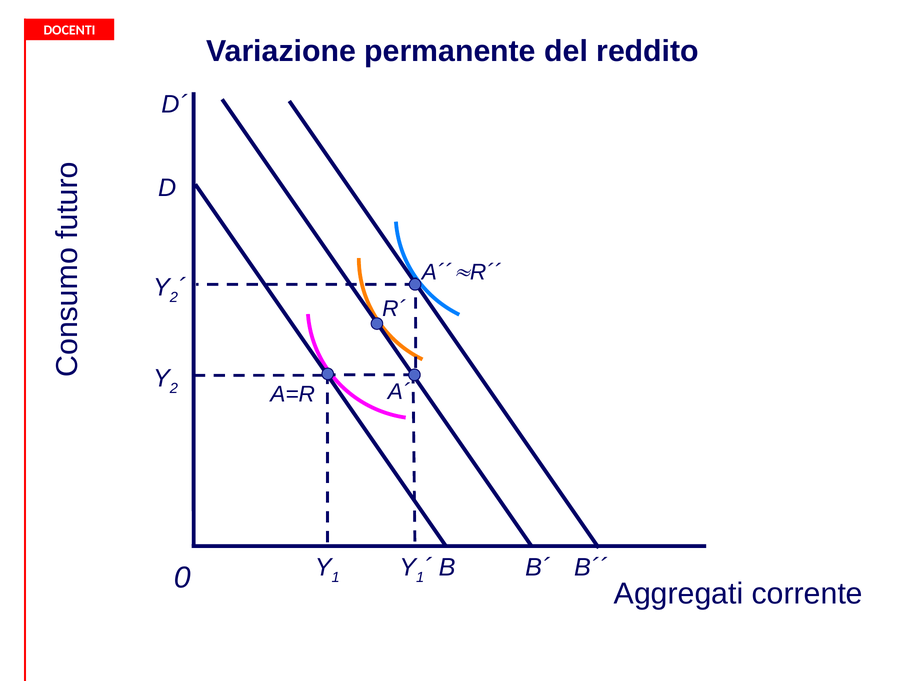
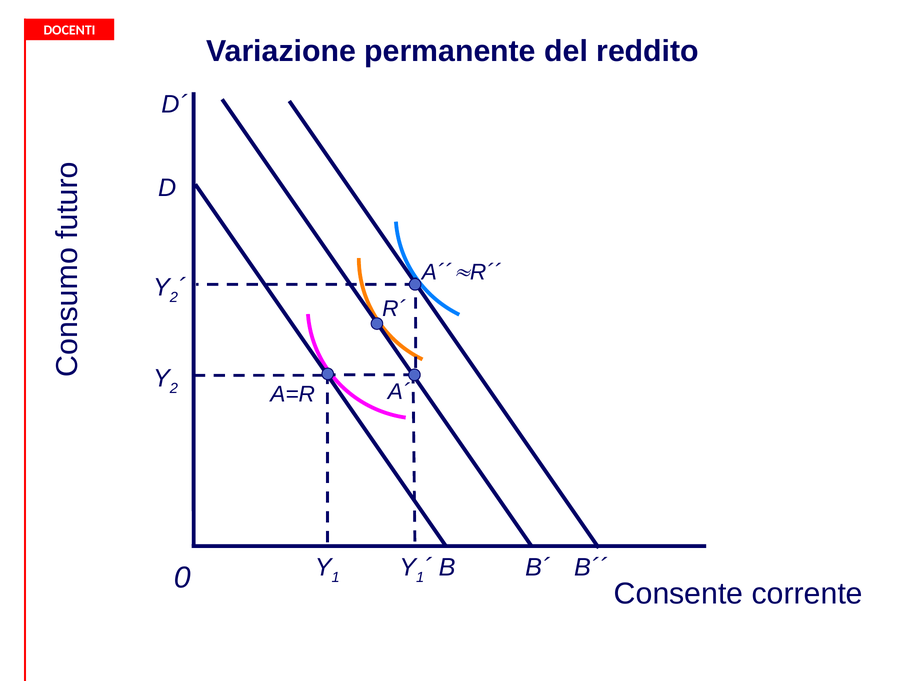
Aggregati: Aggregati -> Consente (679, 594)
